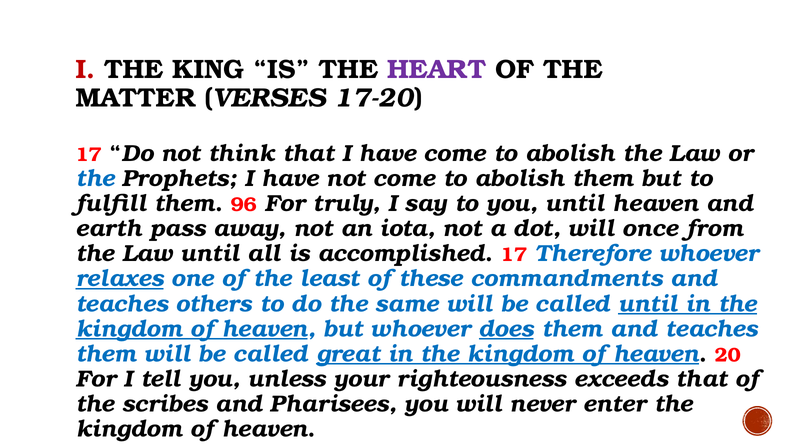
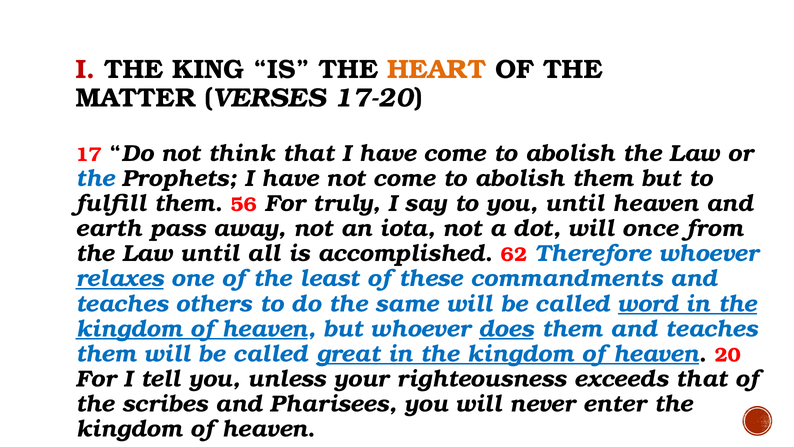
HEART colour: purple -> orange (437, 69)
96: 96 -> 56 (244, 205)
accomplished 17: 17 -> 62 (514, 255)
called until: until -> word (648, 304)
